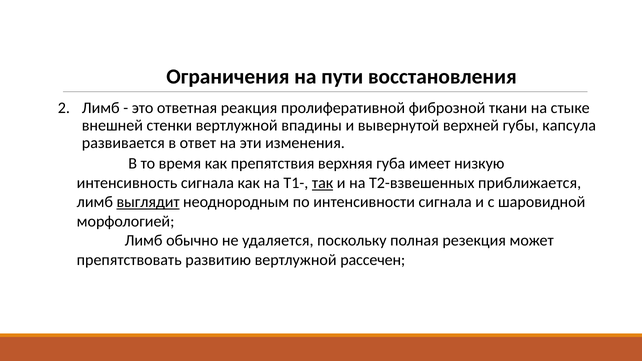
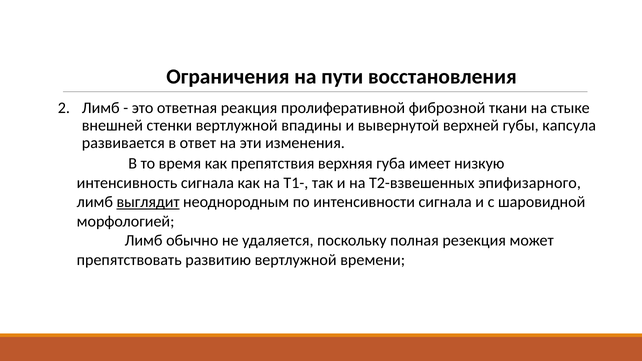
так underline: present -> none (323, 183)
приближается: приближается -> эпифизарного (530, 183)
рассечен: рассечен -> времени (373, 260)
